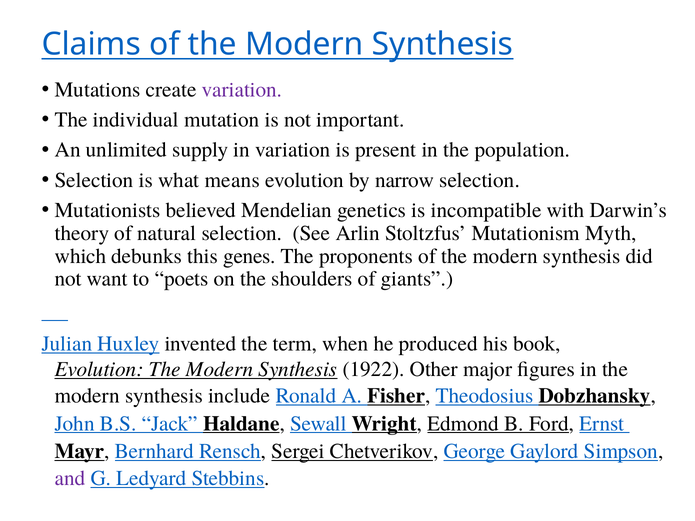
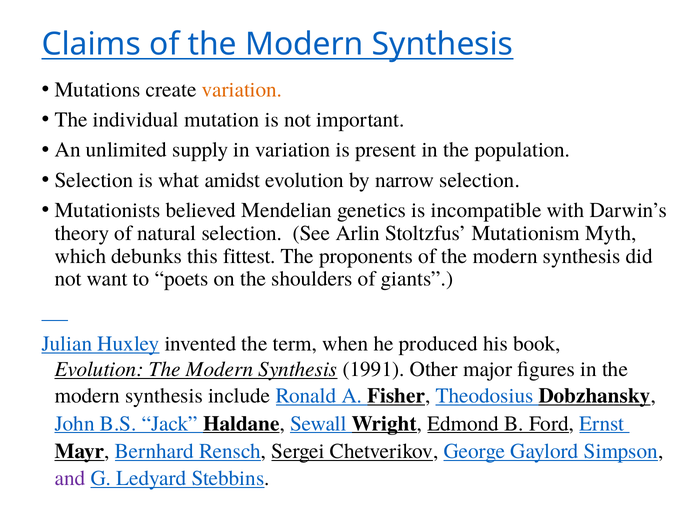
variation colour: purple -> orange (242, 90)
means: means -> amidst (232, 180)
genes: genes -> fittest (249, 256)
1922: 1922 -> 1991 (374, 370)
